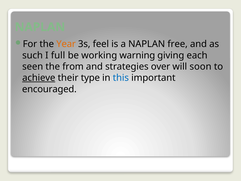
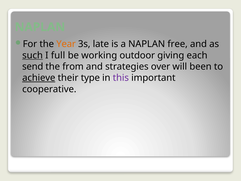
feel: feel -> late (101, 44)
such underline: none -> present (33, 55)
warning: warning -> outdoor (137, 55)
seen: seen -> send (33, 67)
soon: soon -> been (201, 67)
this colour: blue -> purple (121, 78)
encouraged: encouraged -> cooperative (49, 89)
